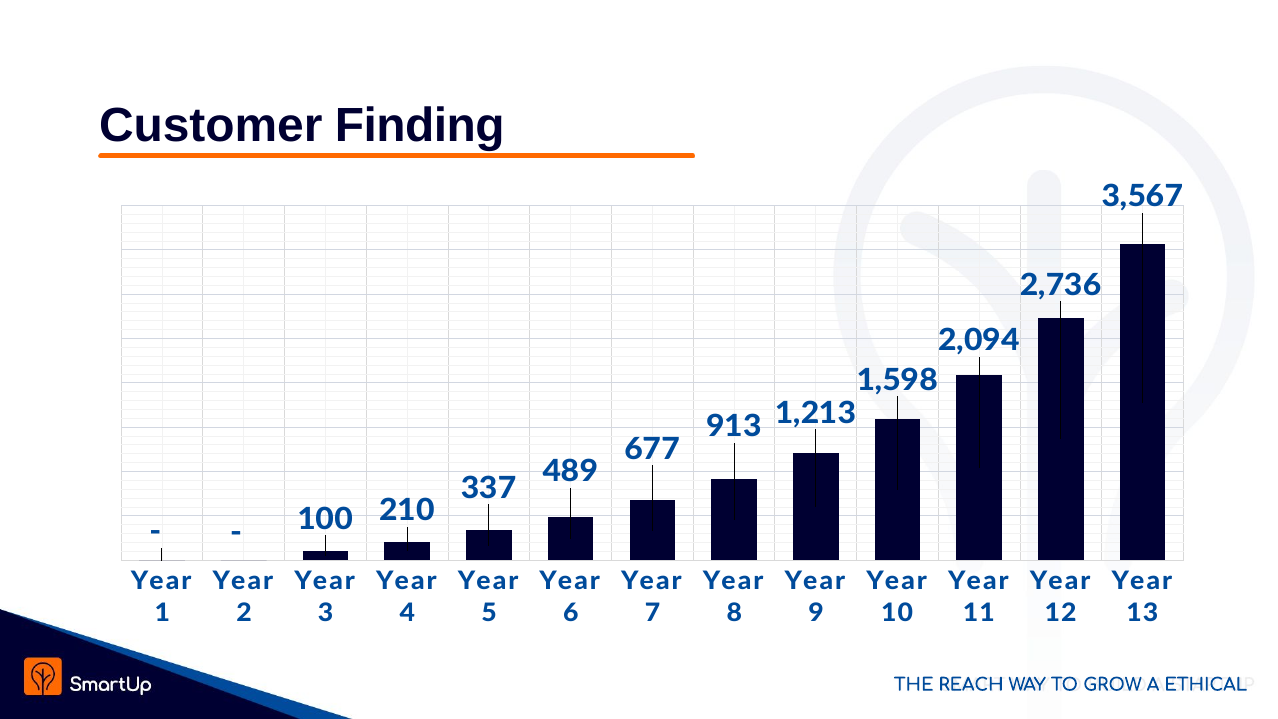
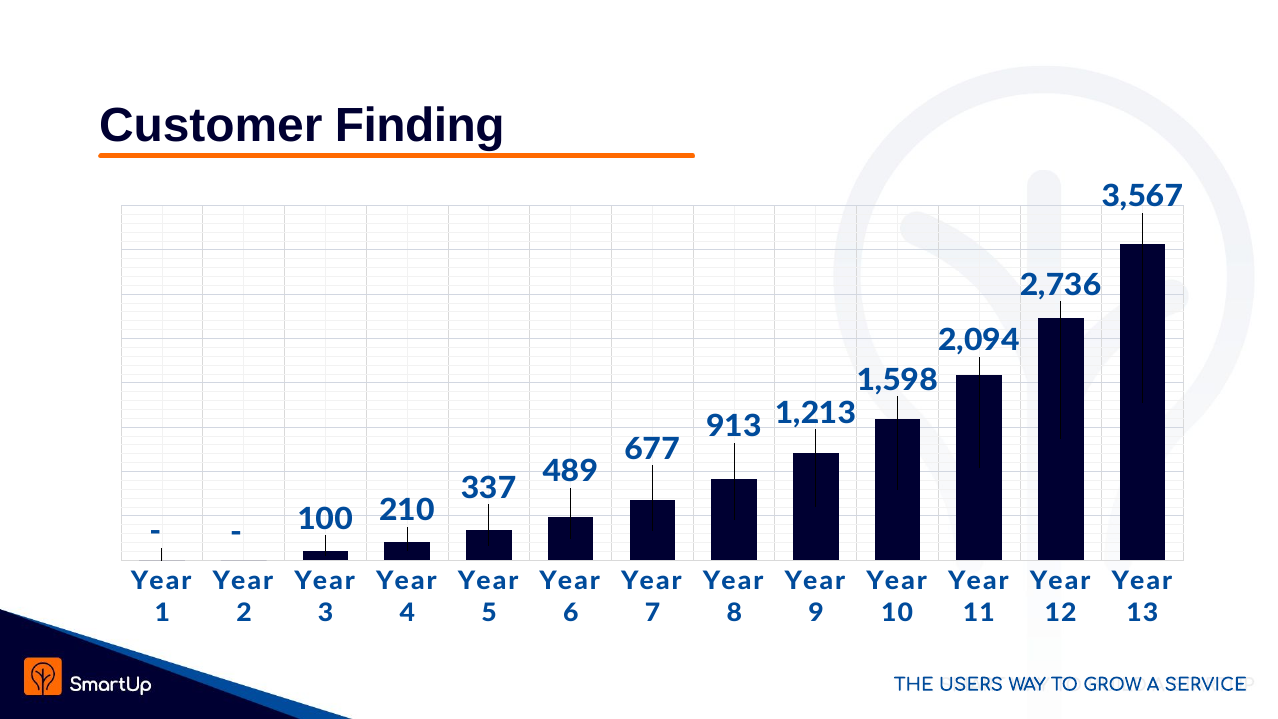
REACH: REACH -> USERS (971, 685)
ETHICAL: ETHICAL -> SERVICE (1206, 685)
